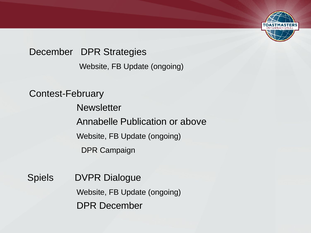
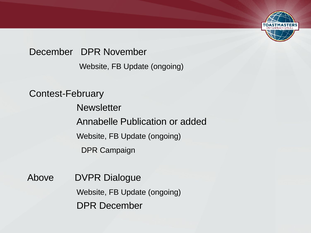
Strategies: Strategies -> November (125, 52)
above: above -> added (193, 122)
Spiels: Spiels -> Above (41, 178)
